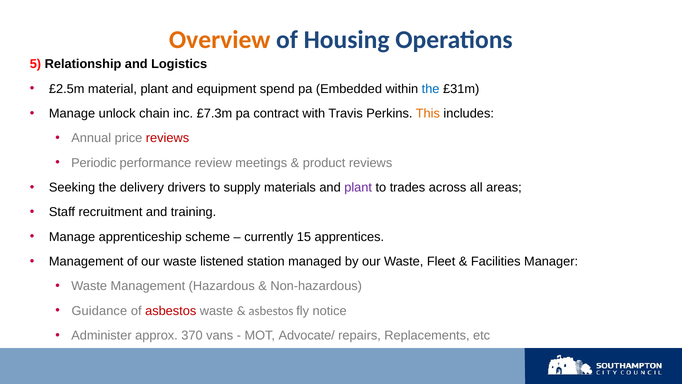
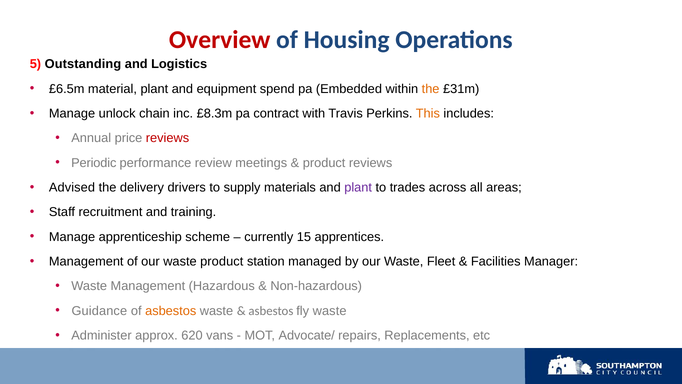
Overview colour: orange -> red (220, 40)
Relationship: Relationship -> Outstanding (83, 64)
£2.5m: £2.5m -> £6.5m (67, 89)
the colour: blue -> orange (431, 89)
£7.3m: £7.3m -> £8.3m (214, 113)
Seeking: Seeking -> Advised (72, 187)
waste listened: listened -> product (222, 261)
asbestos colour: red -> orange (171, 311)
fly notice: notice -> waste (330, 311)
370: 370 -> 620 (192, 335)
